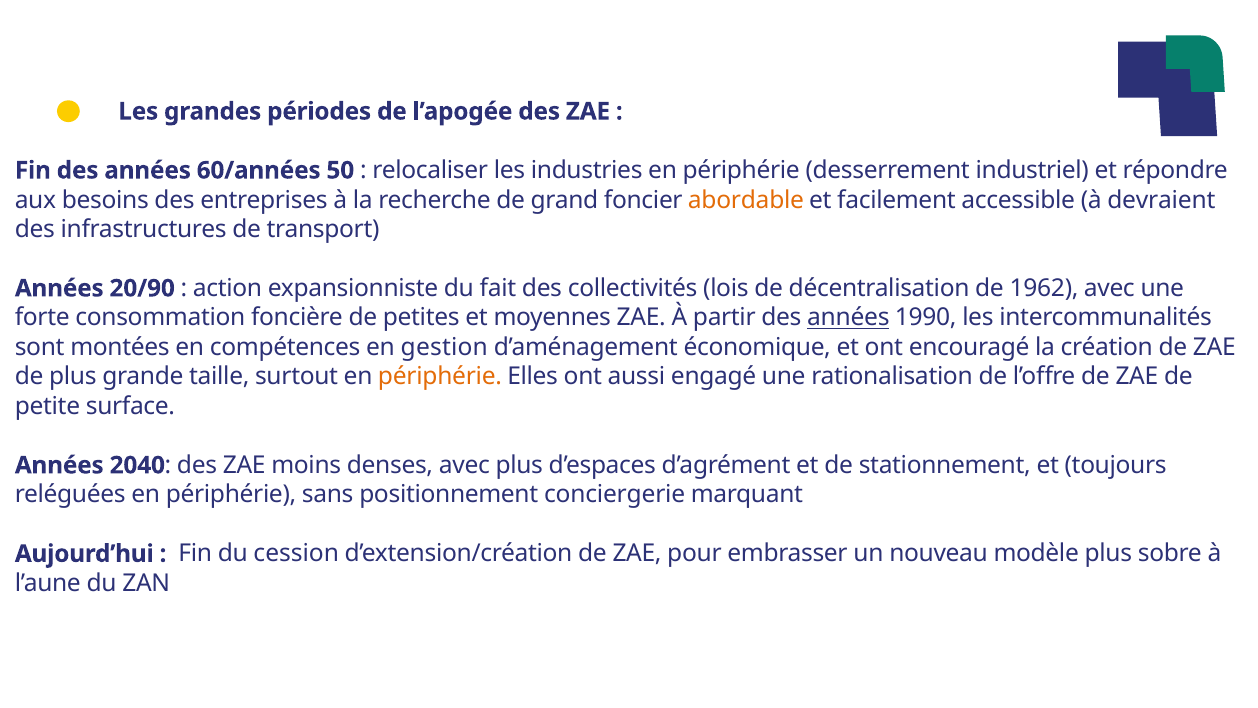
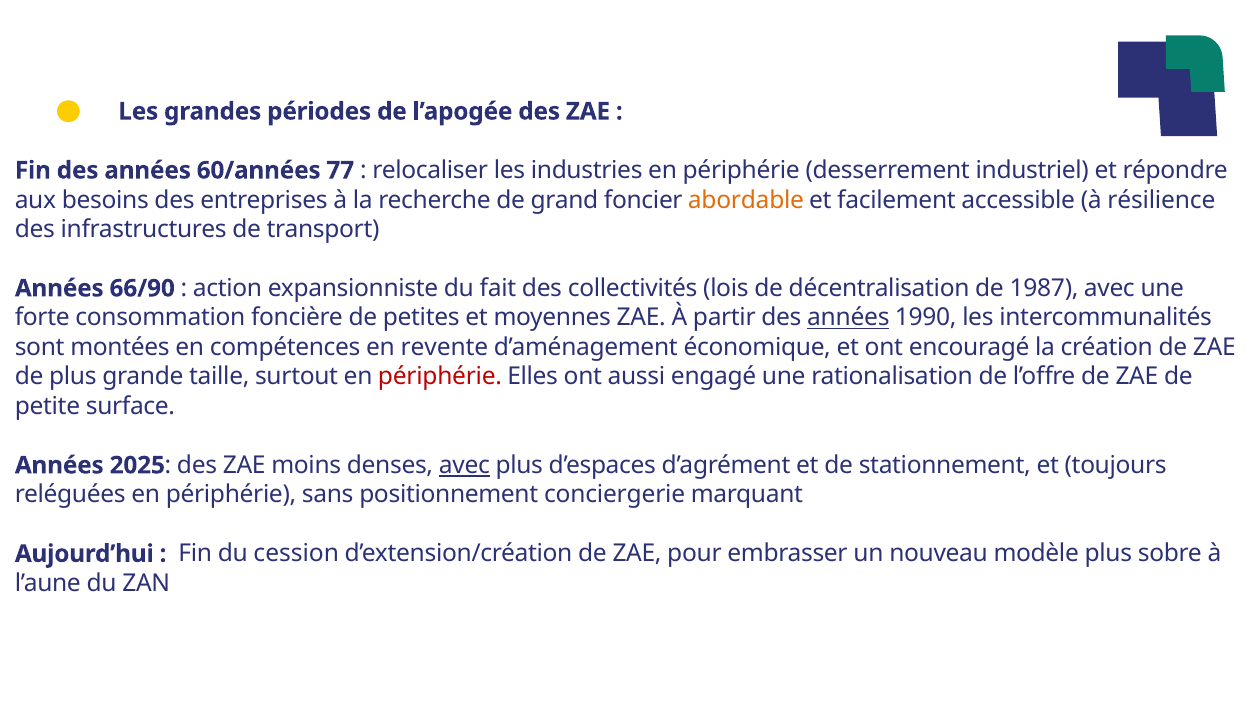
50: 50 -> 77 (340, 170)
devraient: devraient -> résilience (1161, 200)
20/90: 20/90 -> 66/90 (142, 288)
1962: 1962 -> 1987 (1044, 288)
gestion: gestion -> revente (444, 347)
périphérie colour: orange -> red (440, 377)
2040: 2040 -> 2025 (137, 465)
avec underline: none -> present (464, 465)
